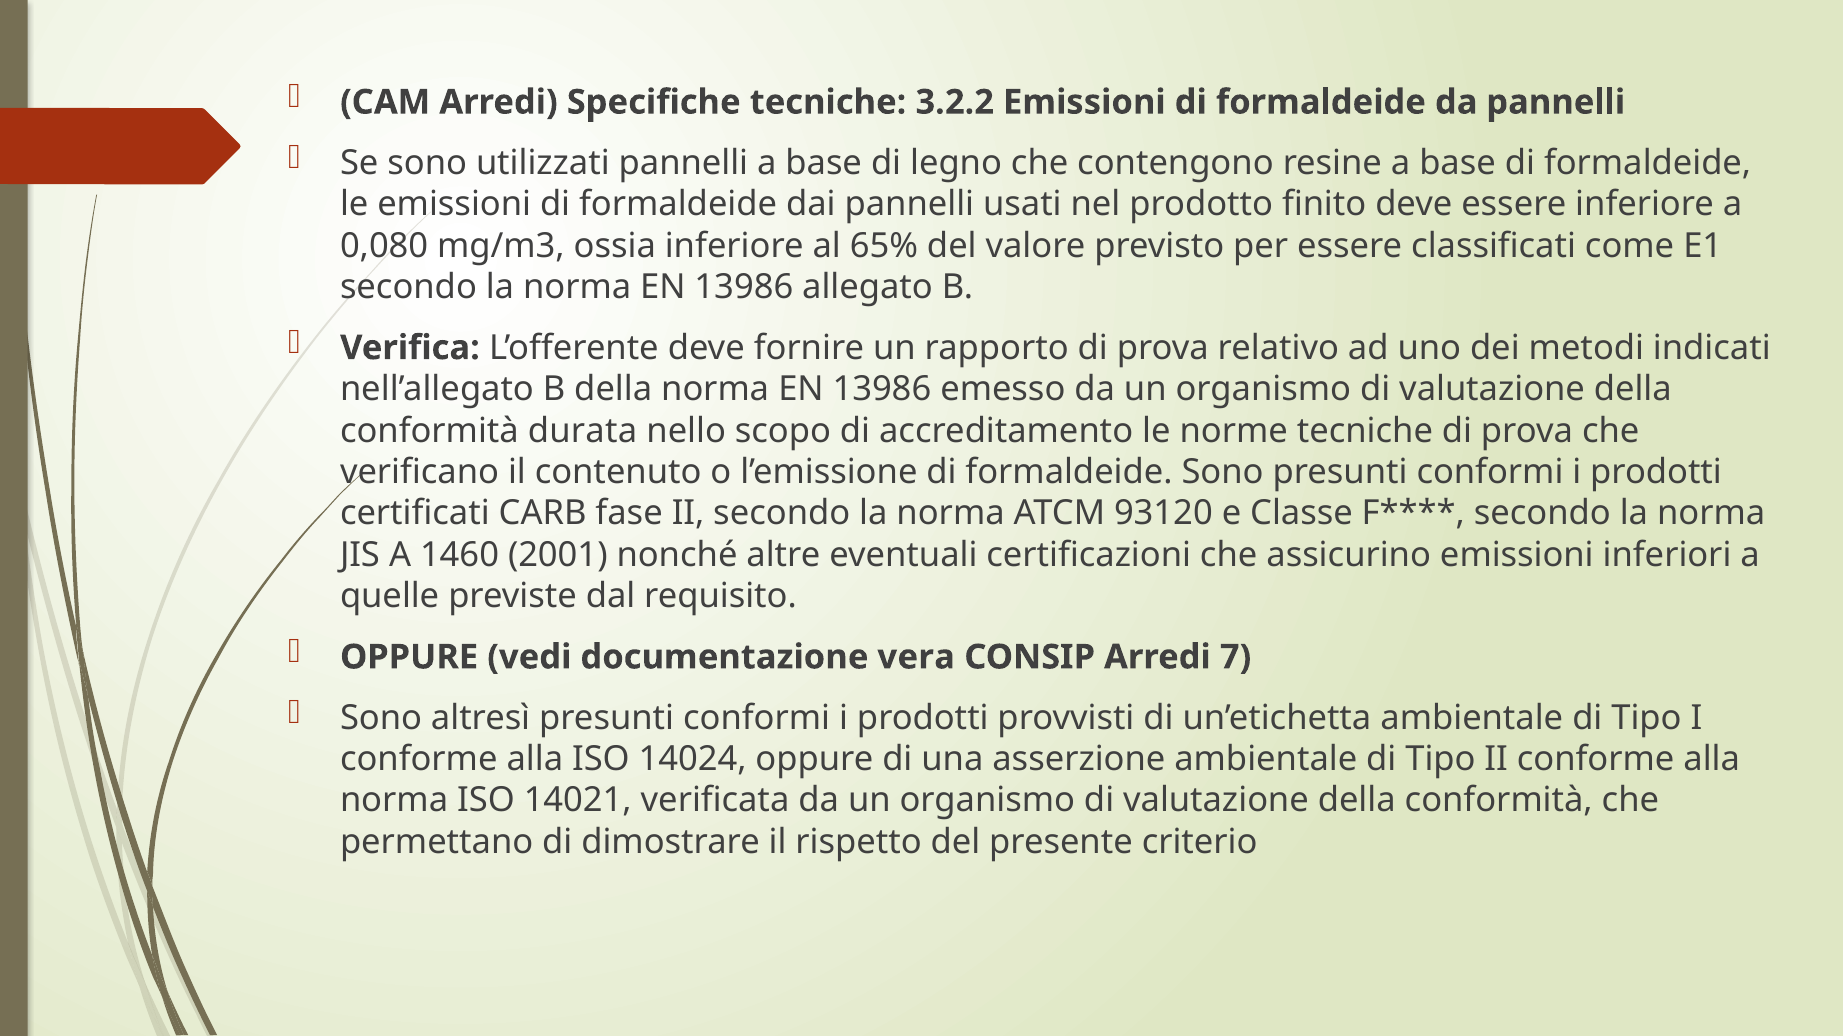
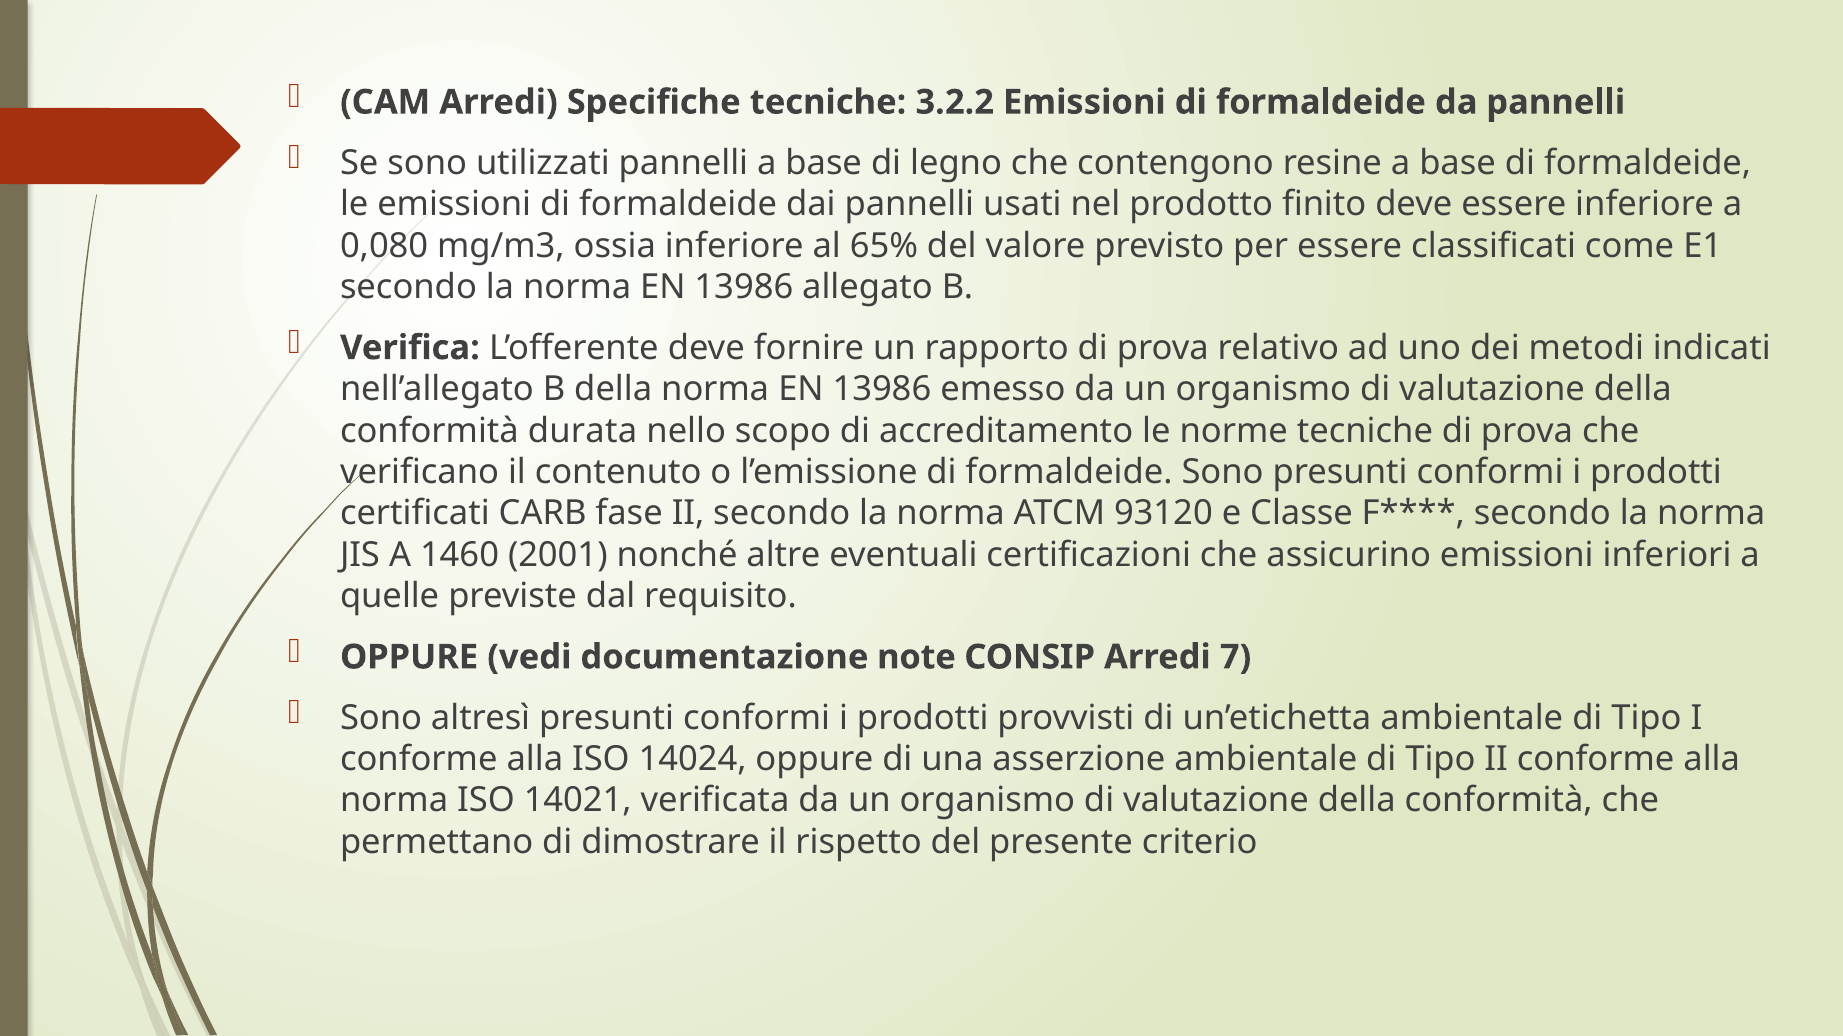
vera: vera -> note (917, 658)
